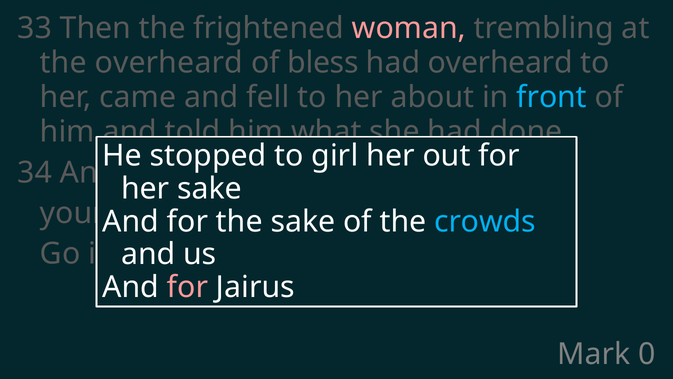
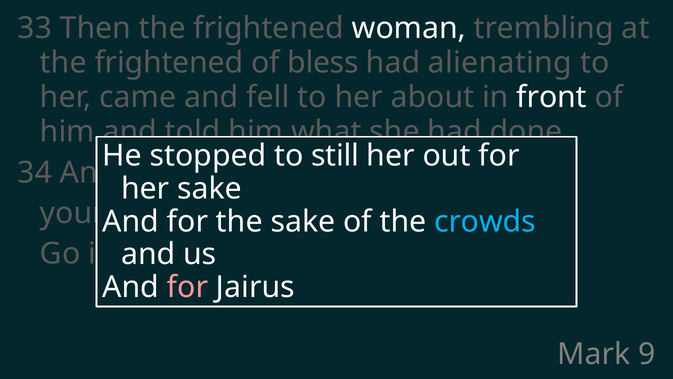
woman colour: pink -> white (409, 28)
overheard: overheard -> frightened (169, 63)
had overheard: overheard -> alienating (500, 63)
front colour: light blue -> white (552, 97)
girl: girl -> still (335, 156)
0: 0 -> 9 (647, 354)
